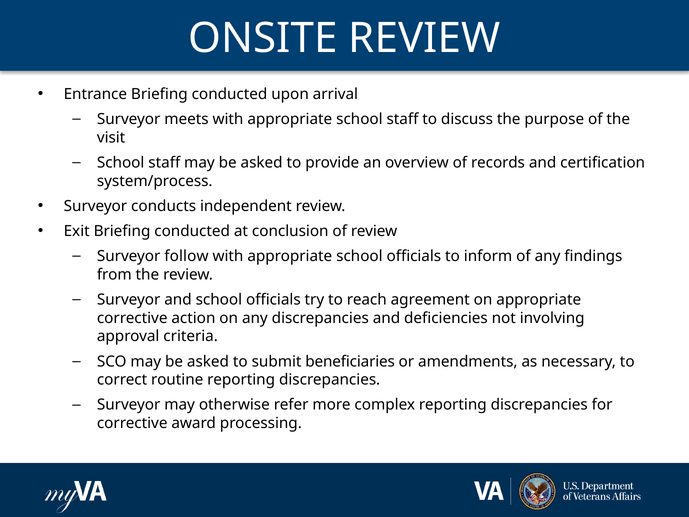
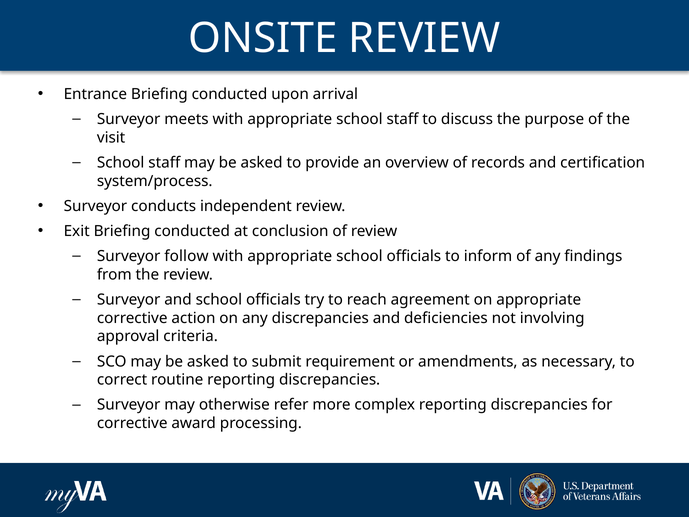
beneficiaries: beneficiaries -> requirement (350, 361)
